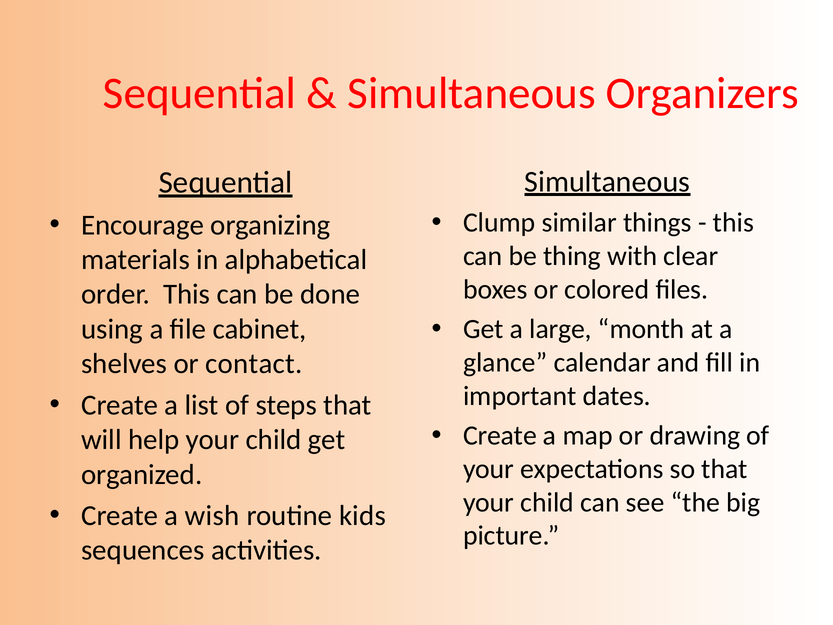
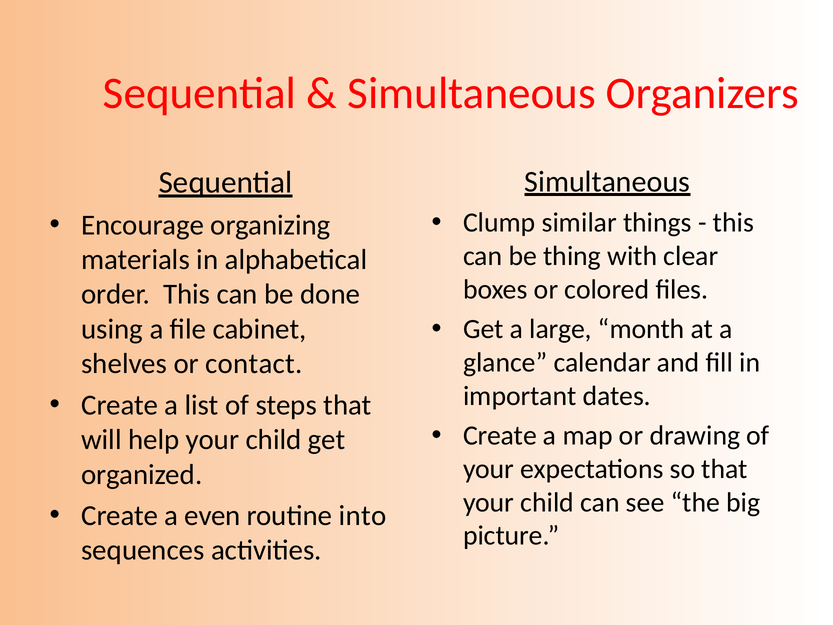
wish: wish -> even (213, 515)
kids: kids -> into (363, 515)
